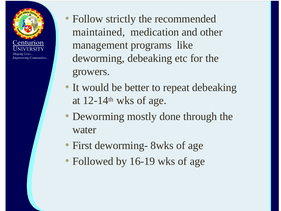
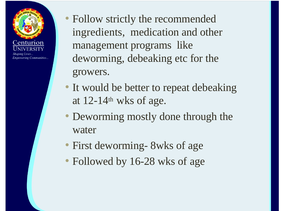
maintained: maintained -> ingredients (99, 32)
16-19: 16-19 -> 16-28 (142, 161)
